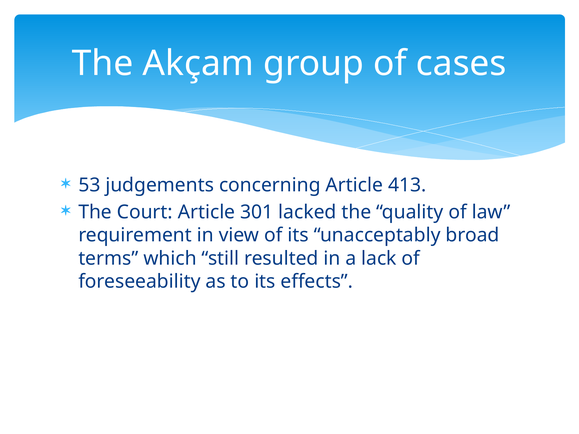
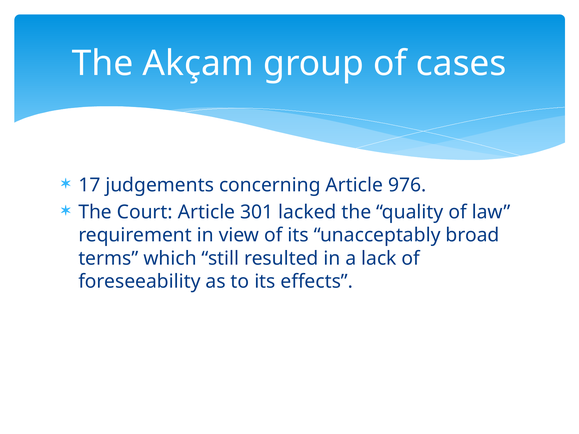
53: 53 -> 17 (89, 185)
413: 413 -> 976 (407, 185)
